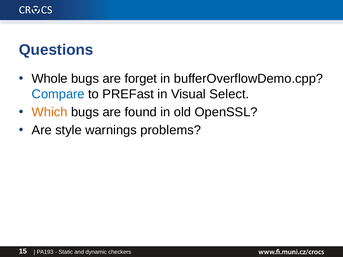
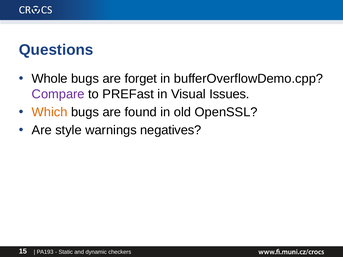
Compare colour: blue -> purple (58, 94)
Select: Select -> Issues (229, 94)
problems: problems -> negatives (171, 130)
